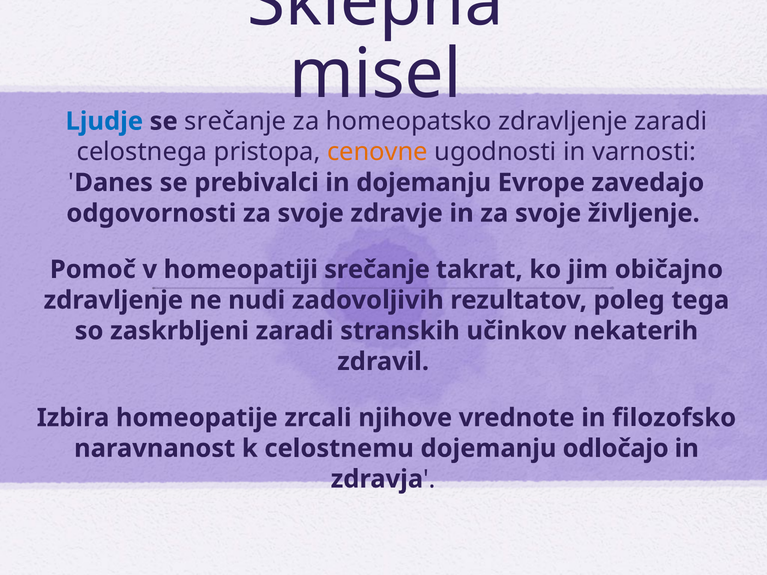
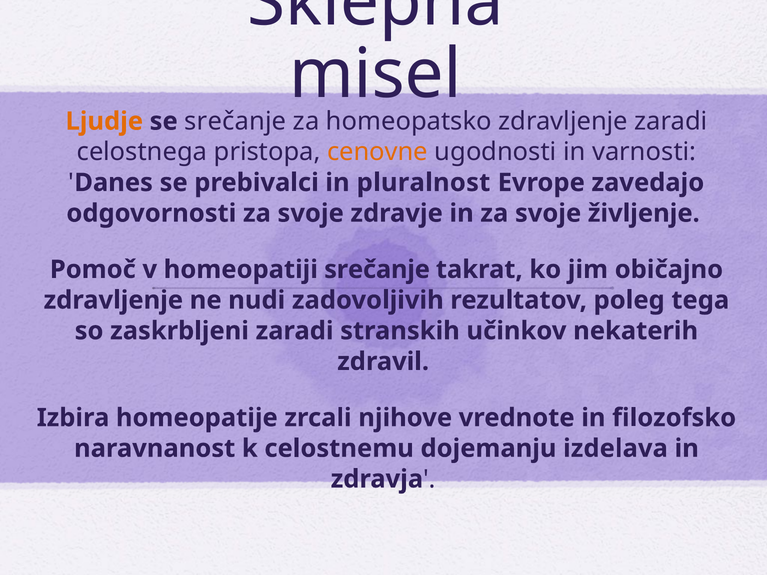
Ljudje colour: blue -> orange (104, 121)
in dojemanju: dojemanju -> pluralnost (423, 183)
odločajo: odločajo -> izdelava (616, 449)
